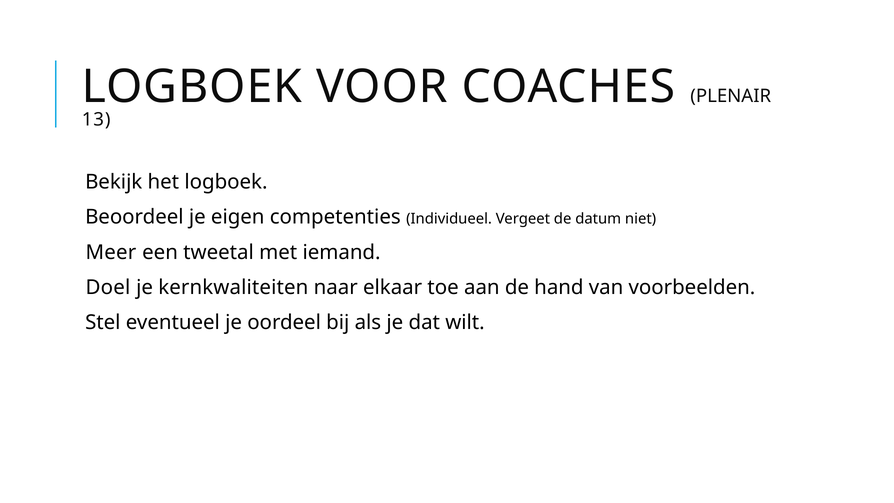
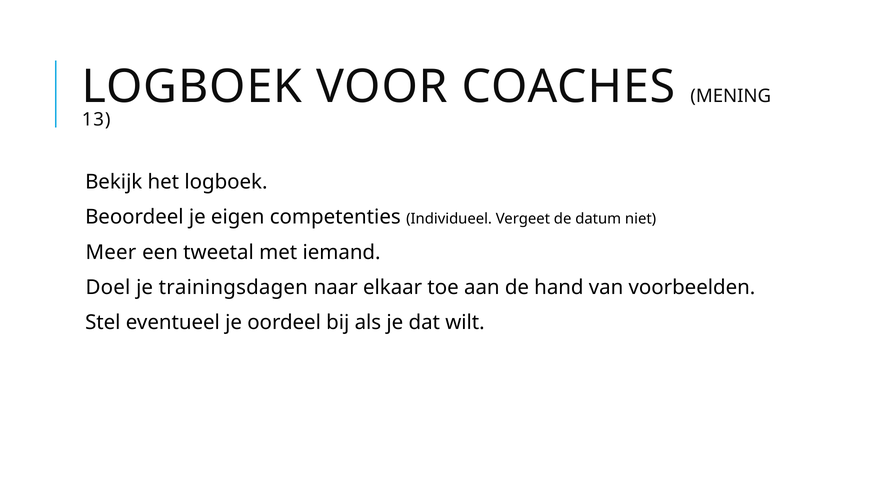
PLENAIR: PLENAIR -> MENING (731, 96)
kernkwaliteiten: kernkwaliteiten -> trainingsdagen (233, 287)
